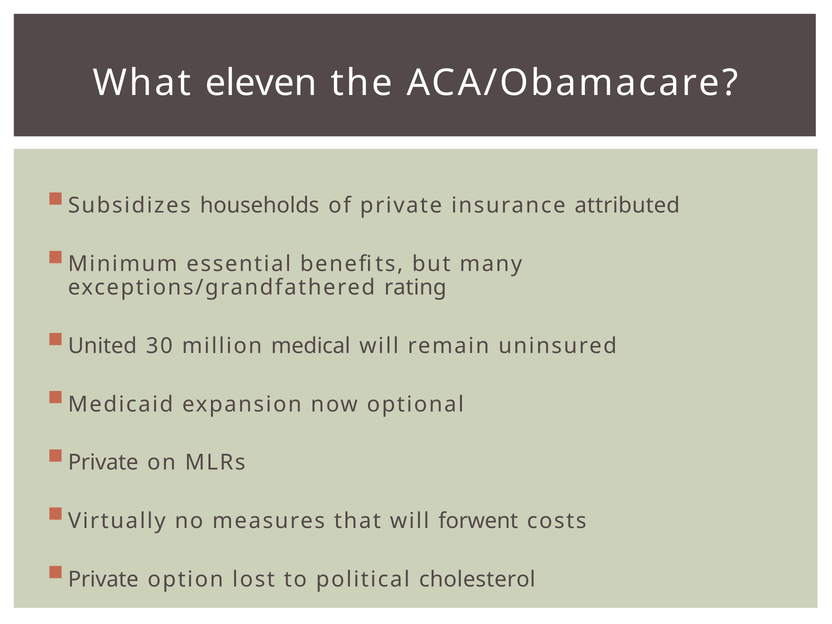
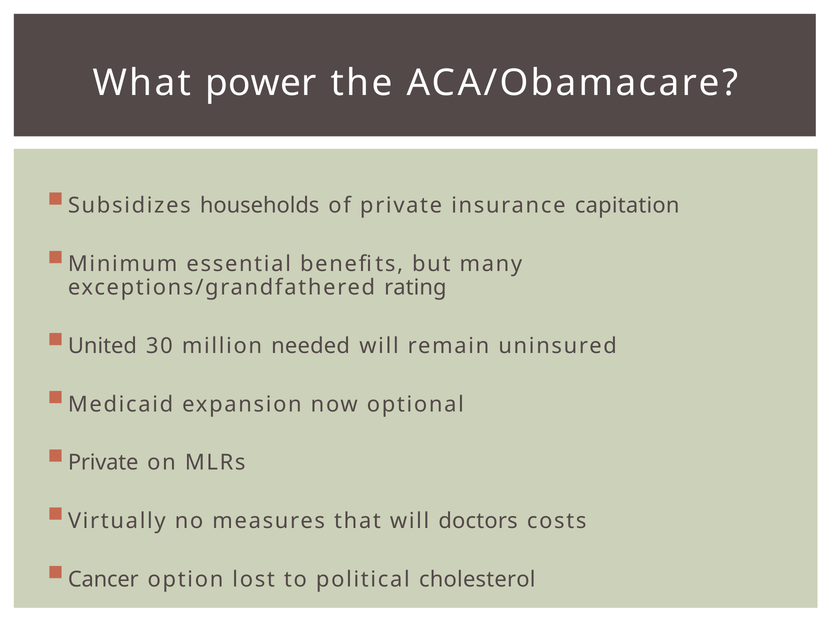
eleven: eleven -> power (261, 83)
attributed: attributed -> capitation (627, 206)
medical: medical -> needed (311, 346)
forwent: forwent -> doctors (478, 521)
Private: Private -> Cancer (103, 579)
